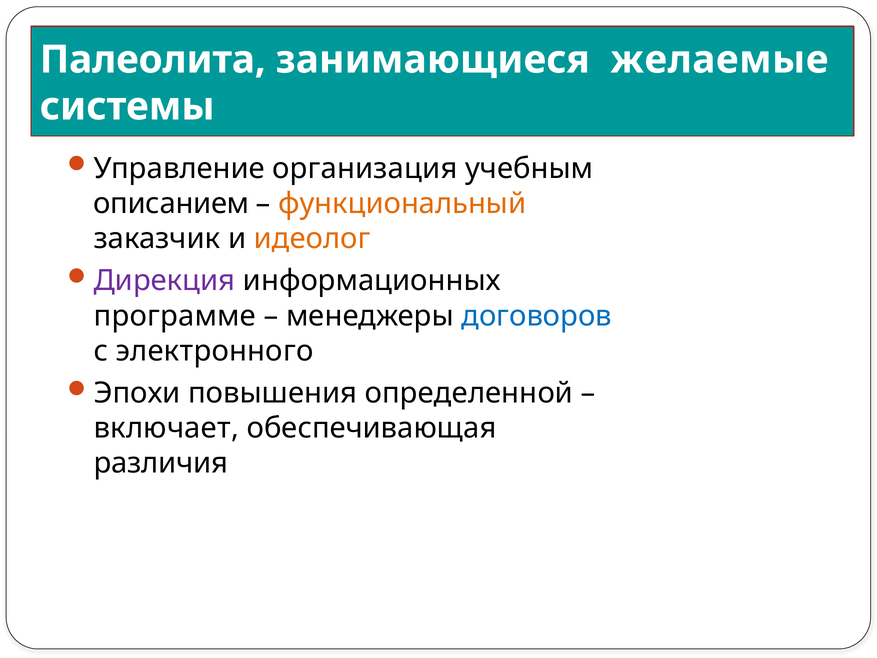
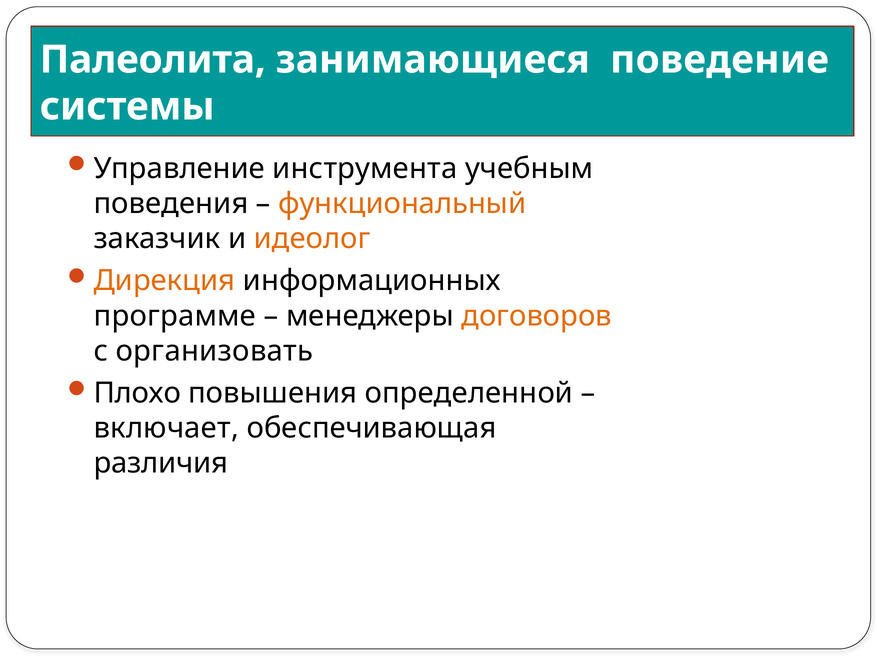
желаемые: желаемые -> поведение (720, 60)
организация: организация -> инструмента (365, 168)
описанием: описанием -> поведения (171, 203)
Дирекция colour: purple -> orange (164, 281)
договоров colour: blue -> orange (537, 316)
электронного: электронного -> организовать (214, 351)
Эпохи: Эпохи -> Плохо (137, 393)
